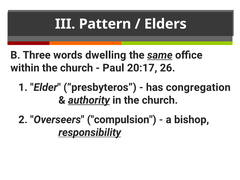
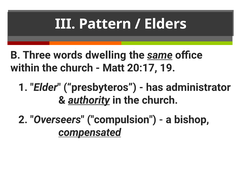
Paul: Paul -> Matt (114, 68)
26: 26 -> 19 (168, 68)
congregation: congregation -> administrator (198, 87)
responsibility: responsibility -> compensated (90, 132)
